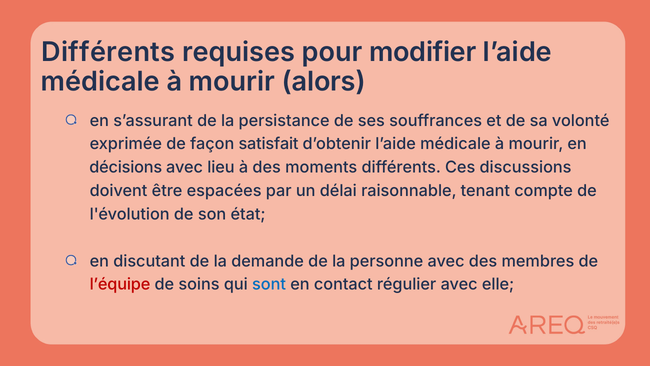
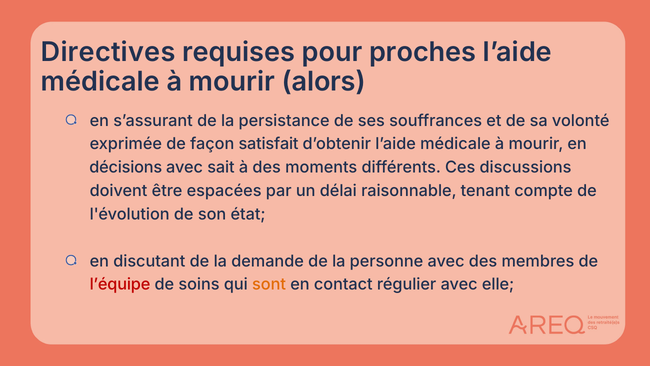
Différents: Différents -> Directives (108, 52)
modifier: modifier -> proches (423, 52)
lieu: lieu -> sait (221, 167)
sont colour: blue -> orange (269, 284)
